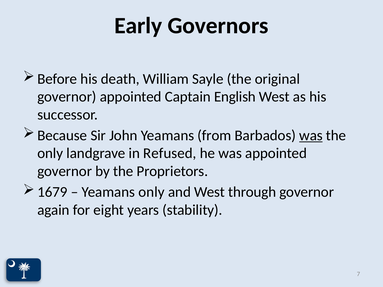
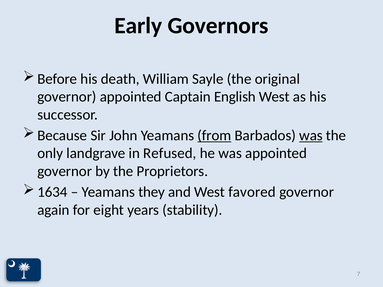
from underline: none -> present (214, 136)
1679: 1679 -> 1634 (52, 192)
Yeamans only: only -> they (152, 192)
through: through -> favored (252, 192)
